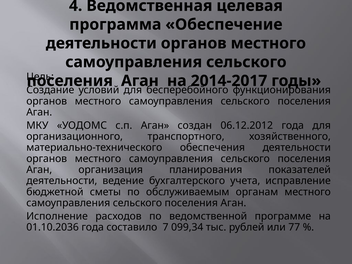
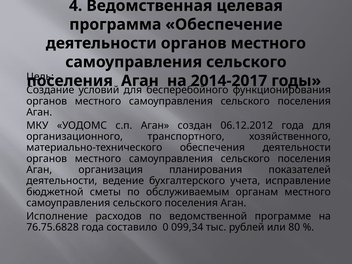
01.10.2036: 01.10.2036 -> 76.75.6828 (53, 227)
7: 7 -> 0 (166, 227)
77: 77 -> 80 (294, 227)
